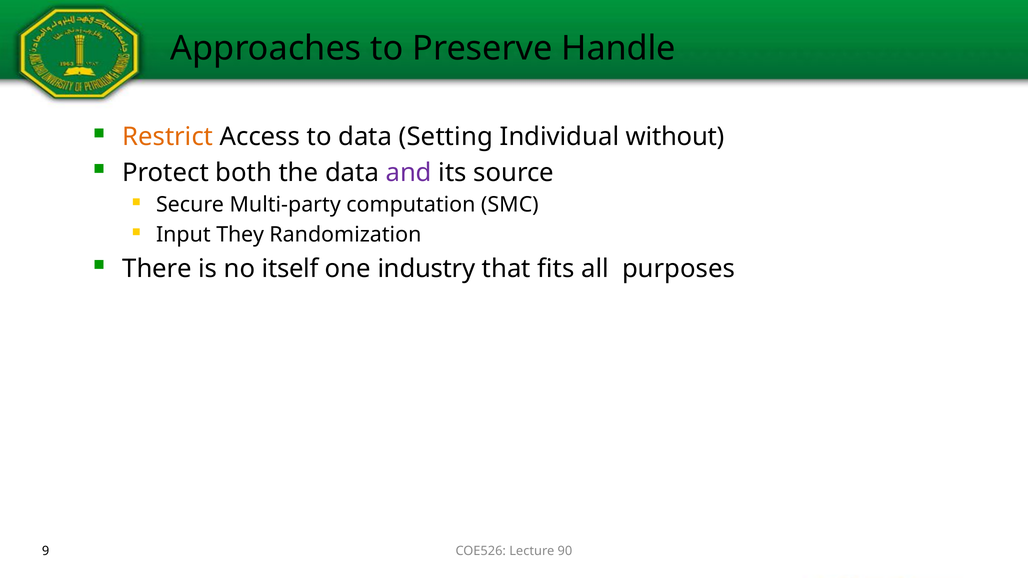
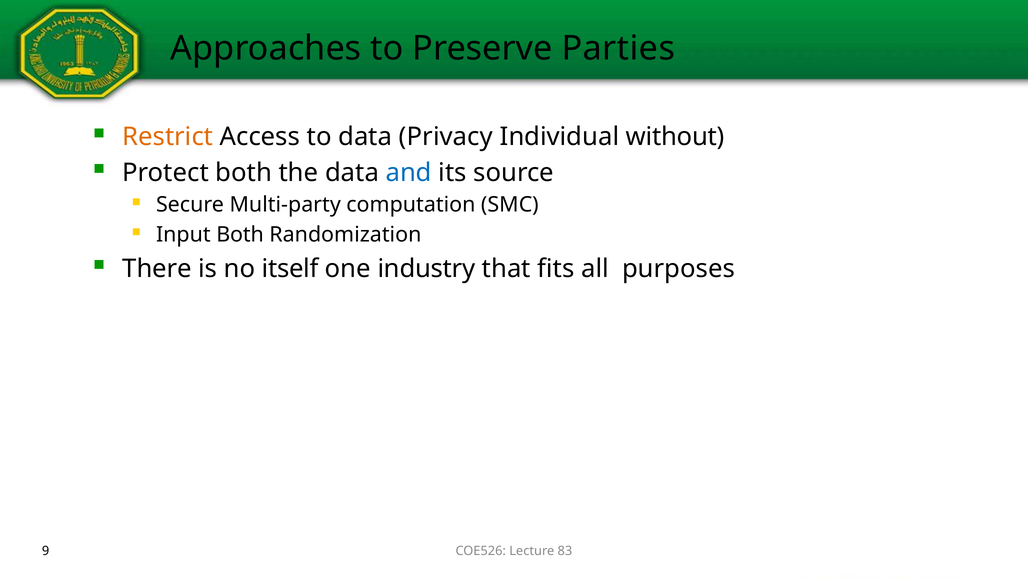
Handle: Handle -> Parties (618, 49)
Setting: Setting -> Privacy (446, 137)
and colour: purple -> blue (409, 173)
Input They: They -> Both (240, 235)
90: 90 -> 83 (565, 551)
